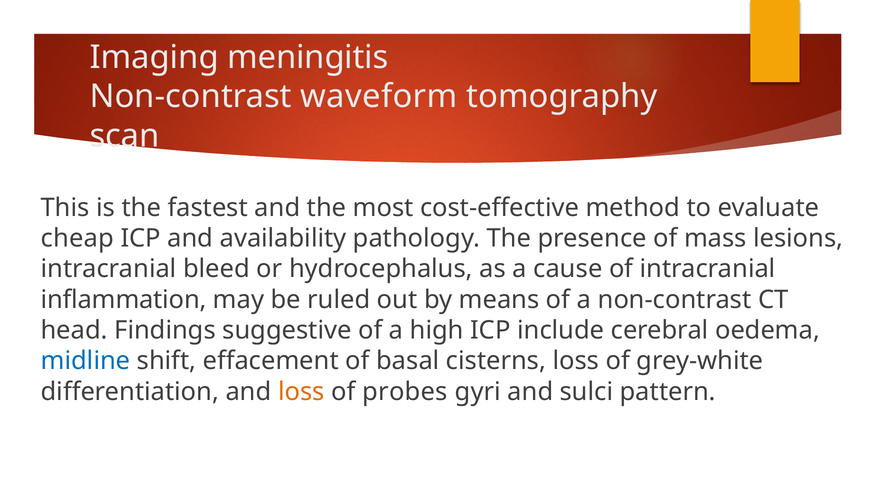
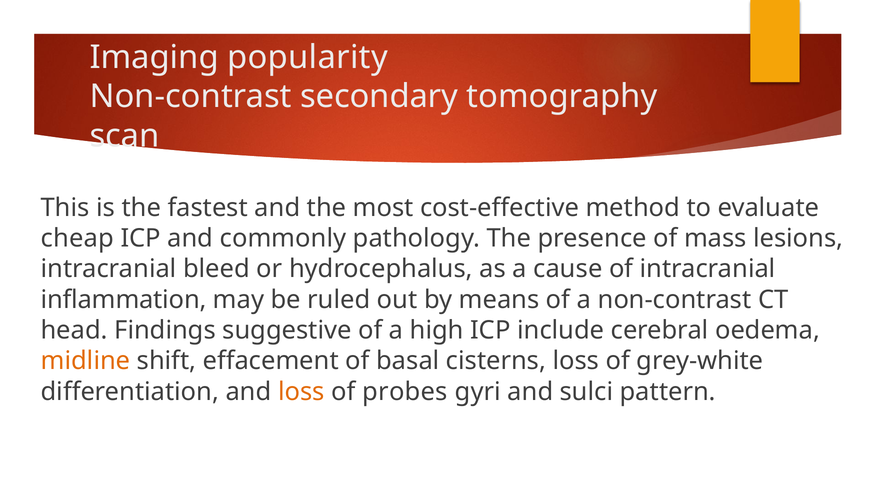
meningitis: meningitis -> popularity (308, 57)
waveform: waveform -> secondary (379, 97)
availability: availability -> commonly (283, 238)
midline colour: blue -> orange (86, 361)
